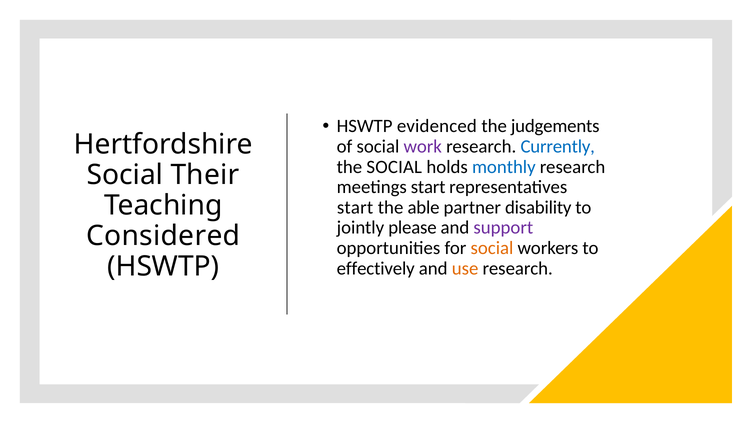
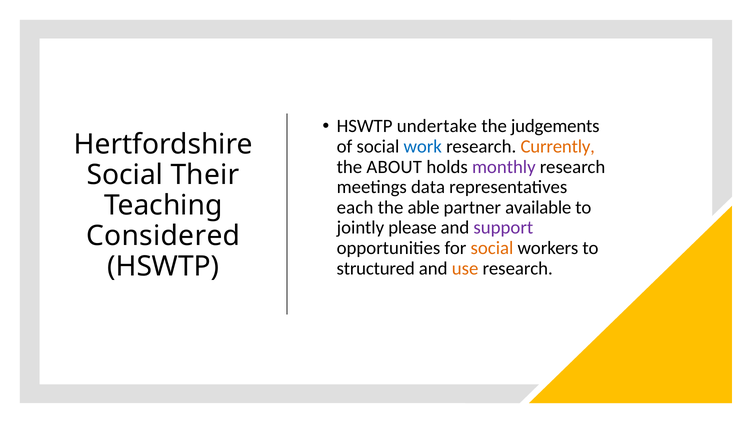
evidenced: evidenced -> undertake (437, 126)
work colour: purple -> blue (423, 147)
Currently colour: blue -> orange (558, 147)
the SOCIAL: SOCIAL -> ABOUT (394, 167)
monthly colour: blue -> purple (504, 167)
meetings start: start -> data (428, 187)
start: start -> each (355, 207)
disability: disability -> available (538, 207)
effectively: effectively -> structured (376, 268)
